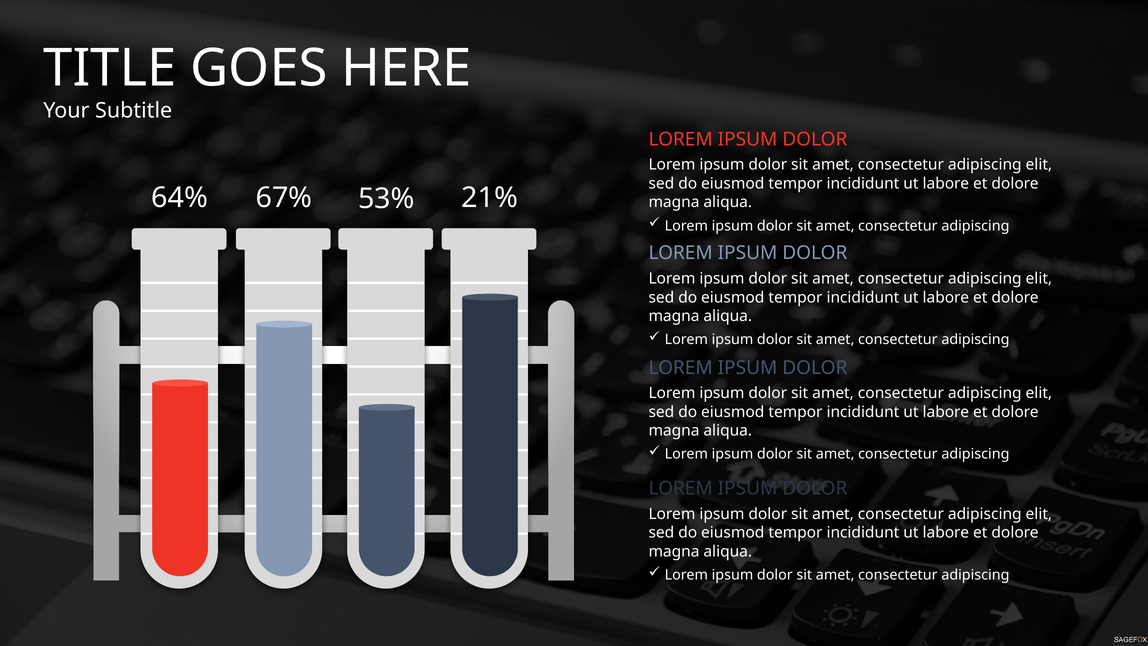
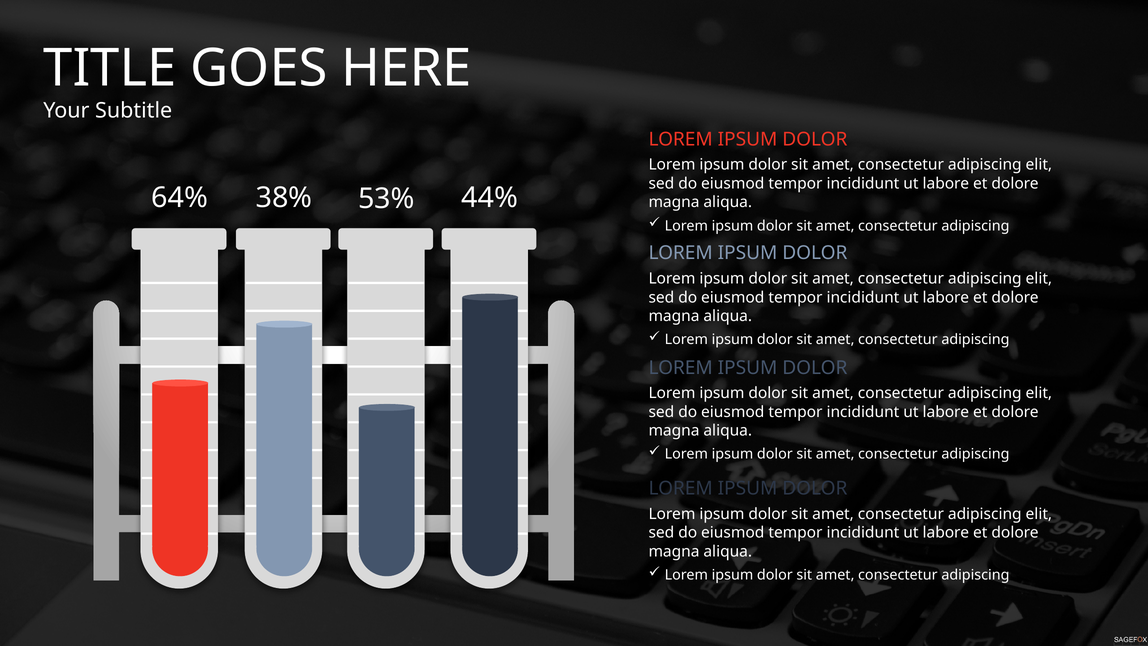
67%: 67% -> 38% (284, 198)
21%: 21% -> 44% (490, 198)
